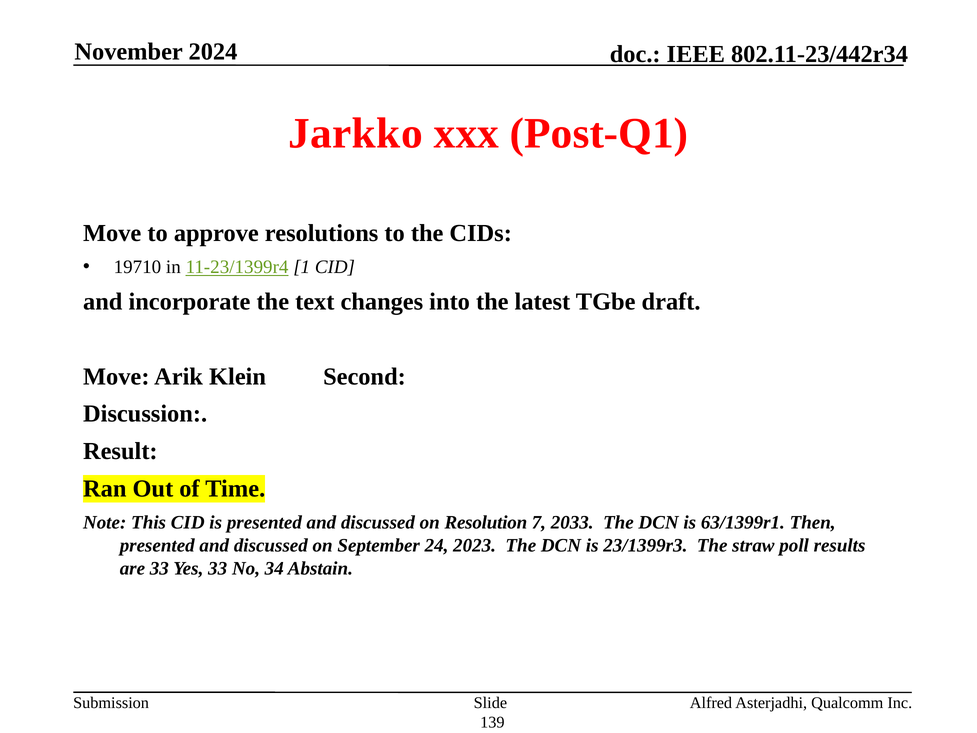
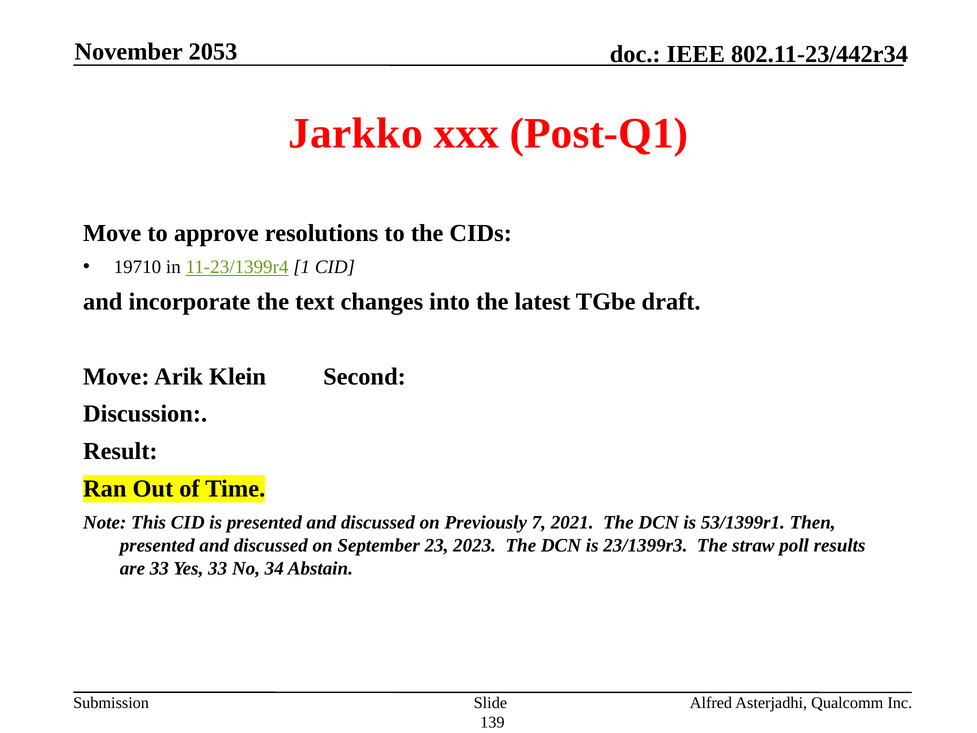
2024: 2024 -> 2053 (213, 52)
Resolution: Resolution -> Previously (486, 523)
2033: 2033 -> 2021 (572, 523)
63/1399r1: 63/1399r1 -> 53/1399r1 (743, 523)
24: 24 -> 23 (437, 545)
